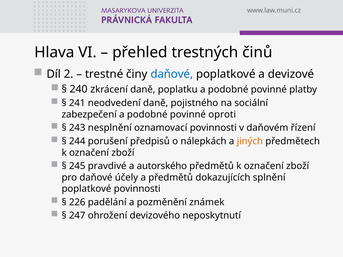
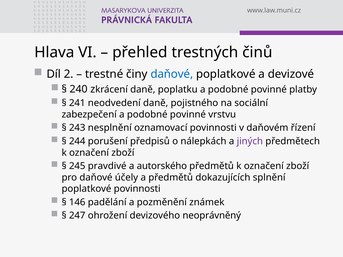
oproti: oproti -> vrstvu (222, 115)
jiných colour: orange -> purple (250, 141)
226: 226 -> 146 (77, 202)
neposkytnutí: neposkytnutí -> neoprávněný (212, 216)
